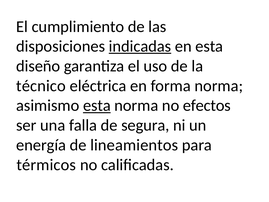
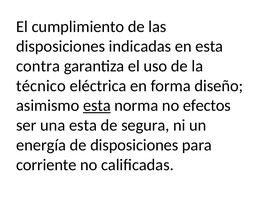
indicadas underline: present -> none (140, 46)
diseño: diseño -> contra (38, 66)
forma norma: norma -> diseño (219, 86)
una falla: falla -> esta (83, 125)
de lineamientos: lineamientos -> disposiciones (134, 145)
térmicos: térmicos -> corriente (46, 165)
